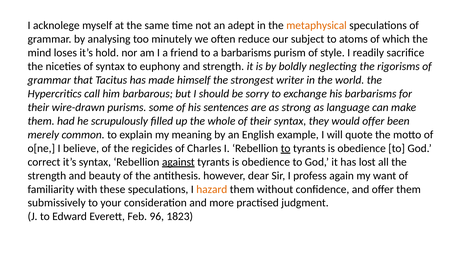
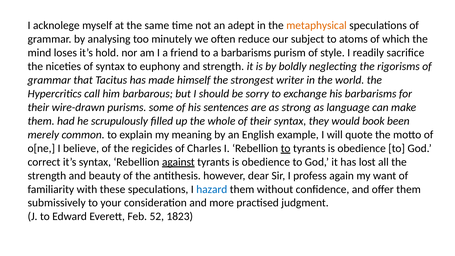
would offer: offer -> book (373, 121)
hazard colour: orange -> blue (212, 189)
96: 96 -> 52 (157, 216)
